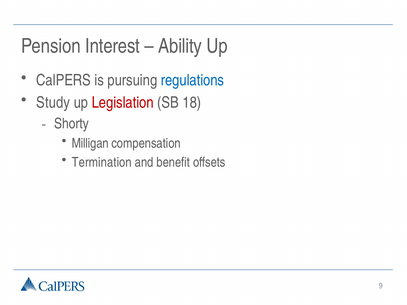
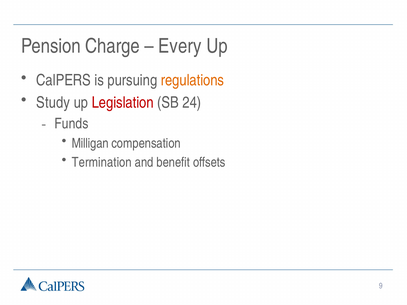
Interest: Interest -> Charge (113, 46)
Ability: Ability -> Every (180, 46)
regulations colour: blue -> orange (192, 80)
18: 18 -> 24 (192, 103)
Shorty: Shorty -> Funds (71, 124)
